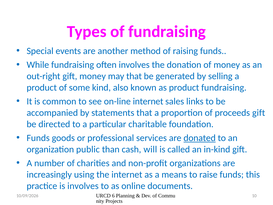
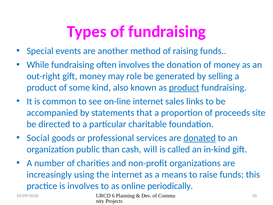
may that: that -> role (134, 76)
product underline: none -> present (184, 87)
proceeds gift: gift -> site (259, 113)
Funds: Funds -> Social (38, 138)
documents: documents -> periodically (170, 186)
